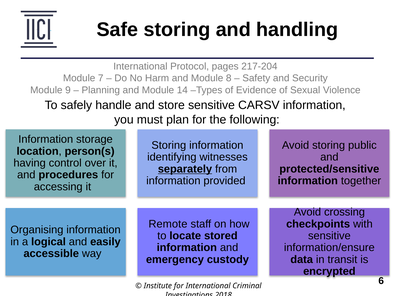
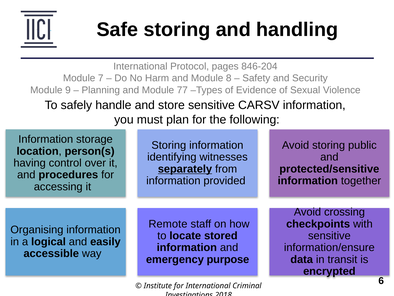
217-204: 217-204 -> 846-204 (259, 66)
14: 14 -> 77 (182, 90)
custody: custody -> purpose (228, 259)
